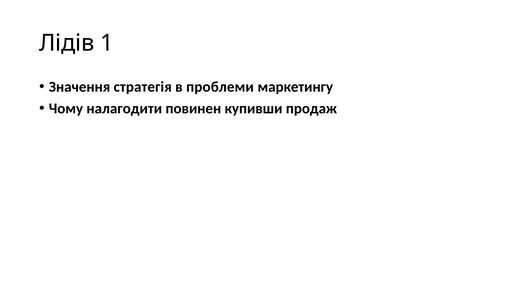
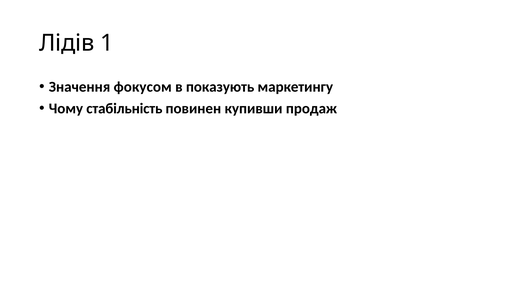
стратегія: стратегія -> фокусом (143, 87)
проблеми: проблеми -> показують (220, 87)
налагодити: налагодити -> стабільність (124, 108)
